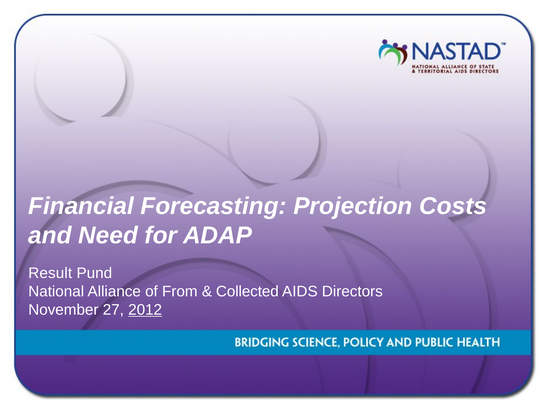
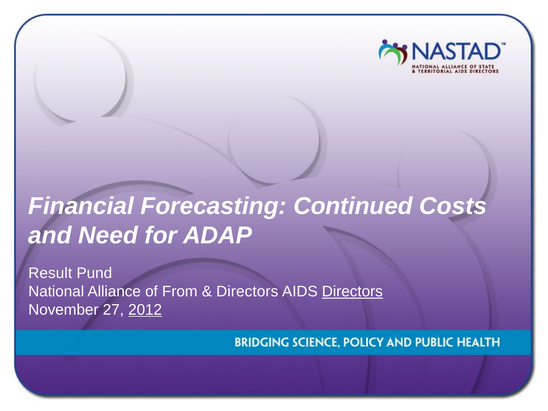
Projection: Projection -> Continued (353, 206)
Collected: Collected -> Directors (247, 292)
Directors underline: none -> present (352, 292)
